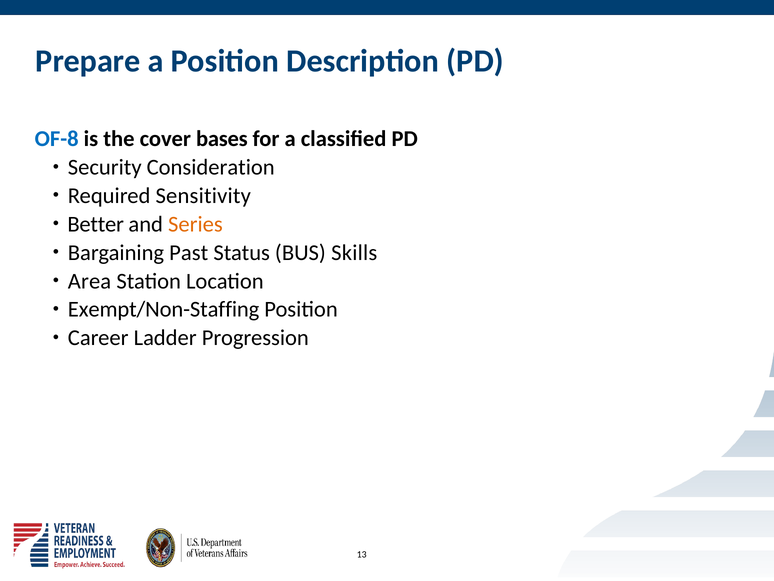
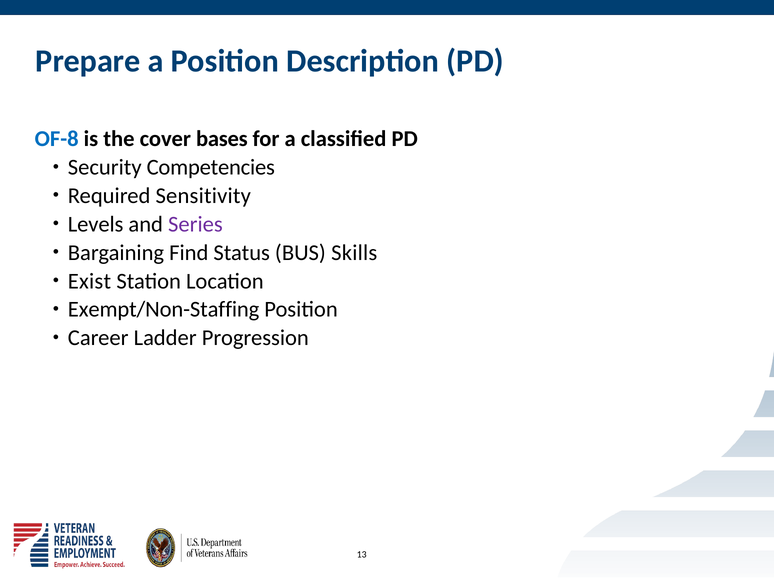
Consideration: Consideration -> Competencies (211, 167)
Better: Better -> Levels (96, 224)
Series colour: orange -> purple (195, 224)
Past: Past -> Find (189, 252)
Area: Area -> Exist (89, 281)
